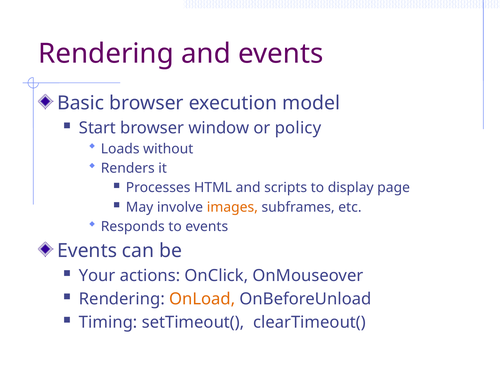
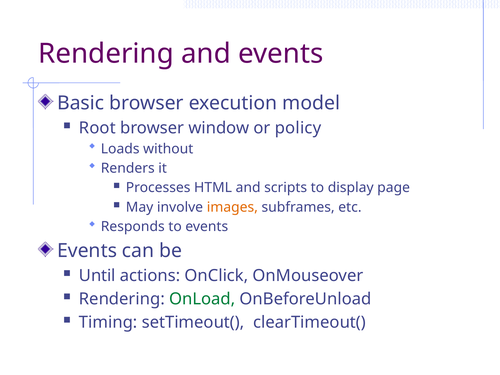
Start: Start -> Root (97, 128)
Your: Your -> Until (97, 276)
OnLoad colour: orange -> green (202, 299)
